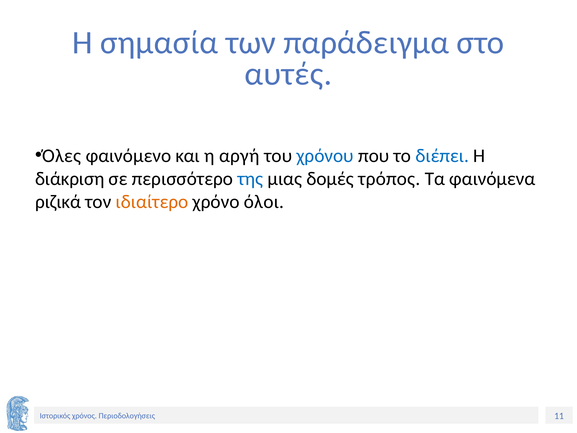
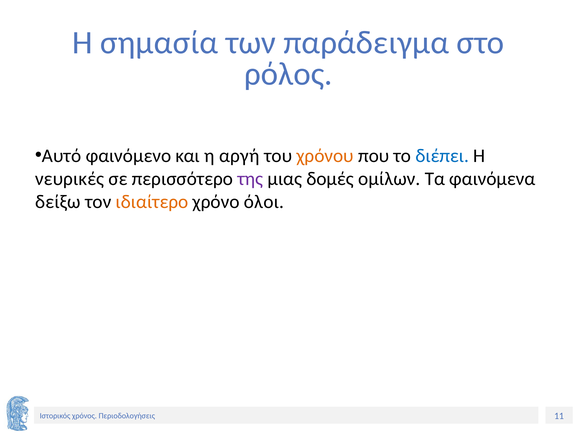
αυτές: αυτές -> ρόλος (288, 74)
Όλες: Όλες -> Αυτό (62, 156)
χρόνου colour: blue -> orange (325, 156)
διάκριση: διάκριση -> νευρικές (70, 179)
της colour: blue -> purple (250, 179)
τρόπος: τρόπος -> ομίλων (389, 179)
ριζικά: ριζικά -> δείξω (58, 202)
